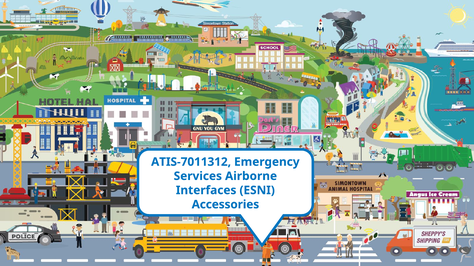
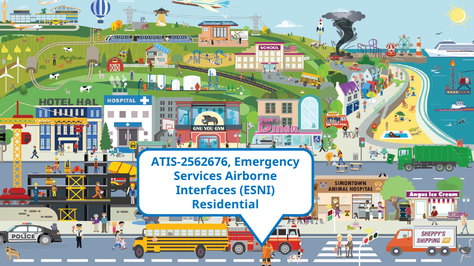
ATIS-7011312: ATIS-7011312 -> ATIS-2562676 (191, 162)
Accessories: Accessories -> Residential (225, 205)
